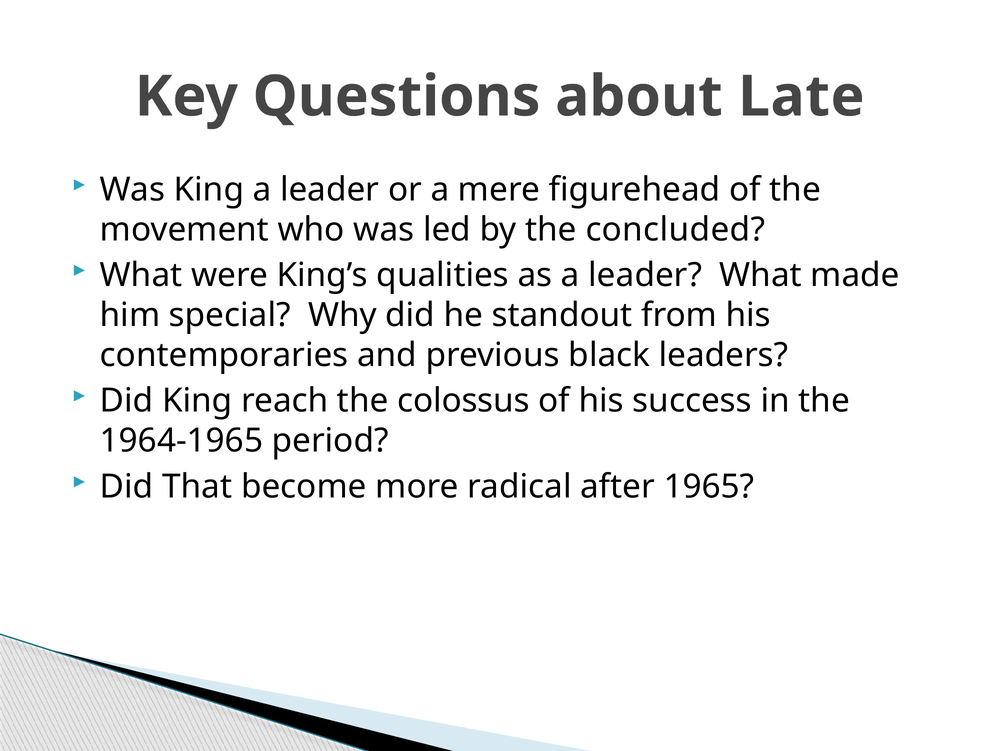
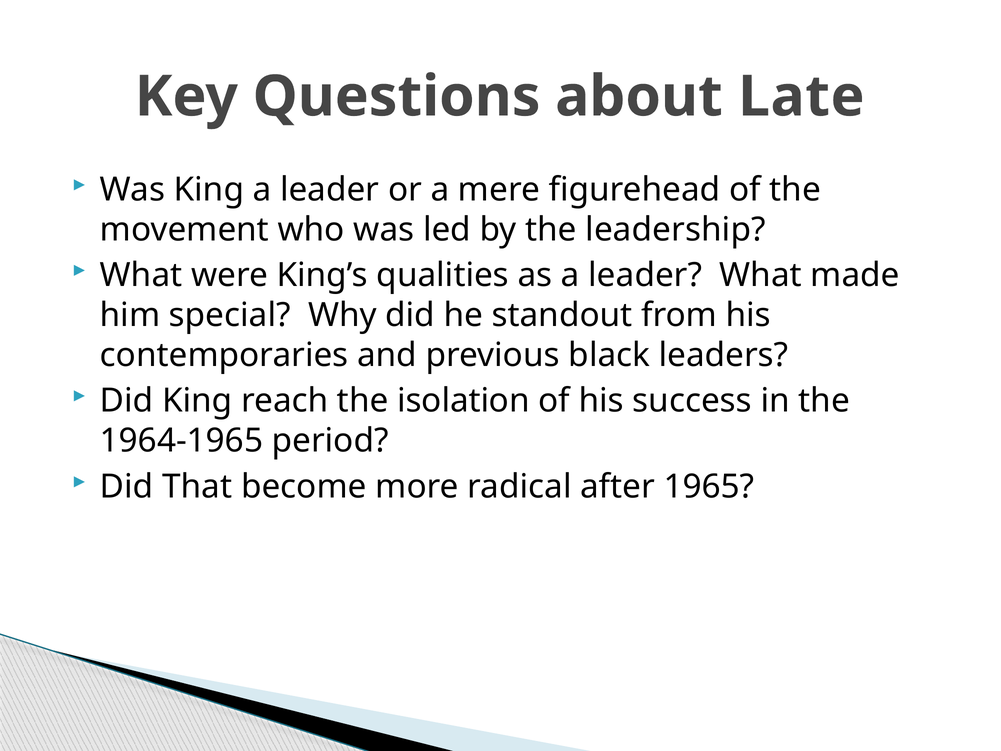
concluded: concluded -> leadership (675, 230)
colossus: colossus -> isolation (463, 401)
